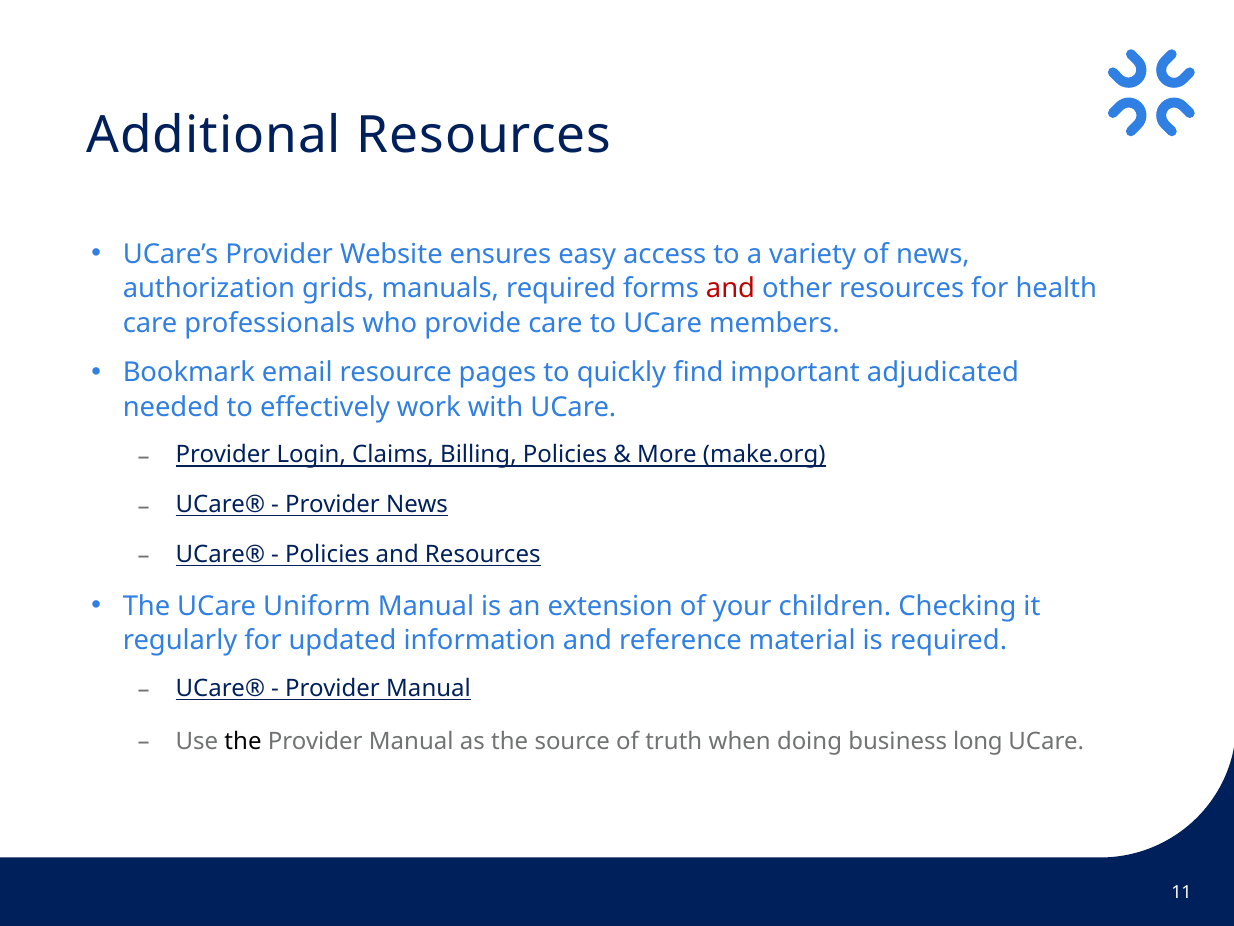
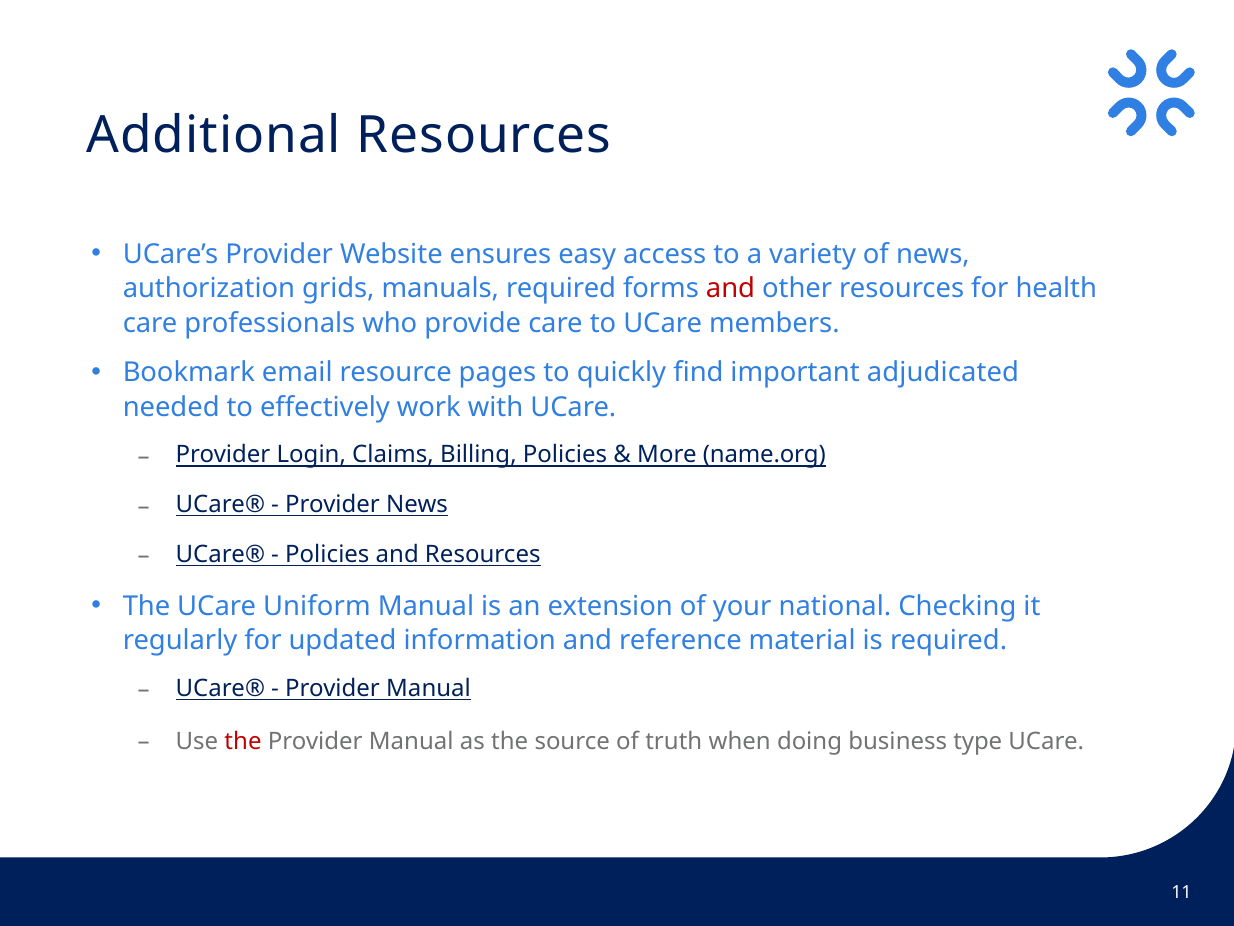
make.org: make.org -> name.org (764, 455)
children: children -> national (835, 606)
the colour: black -> red (243, 741)
long: long -> type (978, 741)
